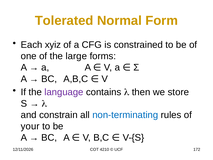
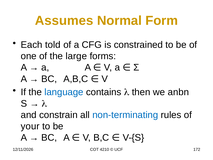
Tolerated: Tolerated -> Assumes (64, 21)
xyiz: xyiz -> told (53, 45)
language colour: purple -> blue (64, 92)
store: store -> anbn (178, 92)
